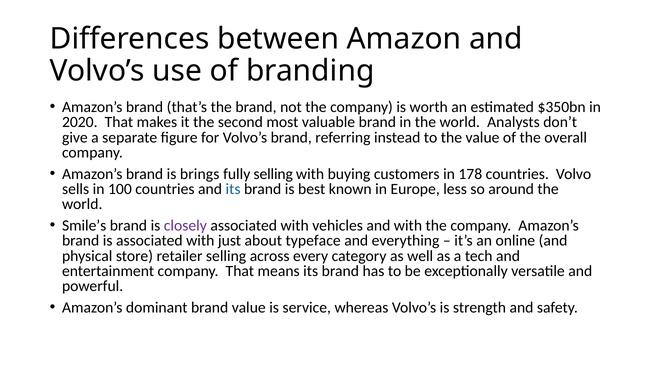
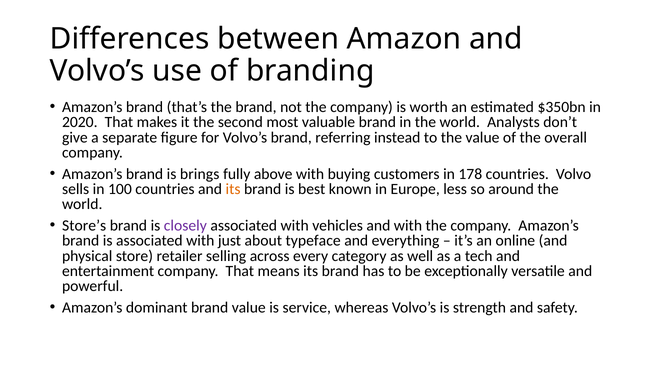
fully selling: selling -> above (273, 174)
its colour: blue -> orange (233, 189)
Smile’s: Smile’s -> Store’s (84, 226)
